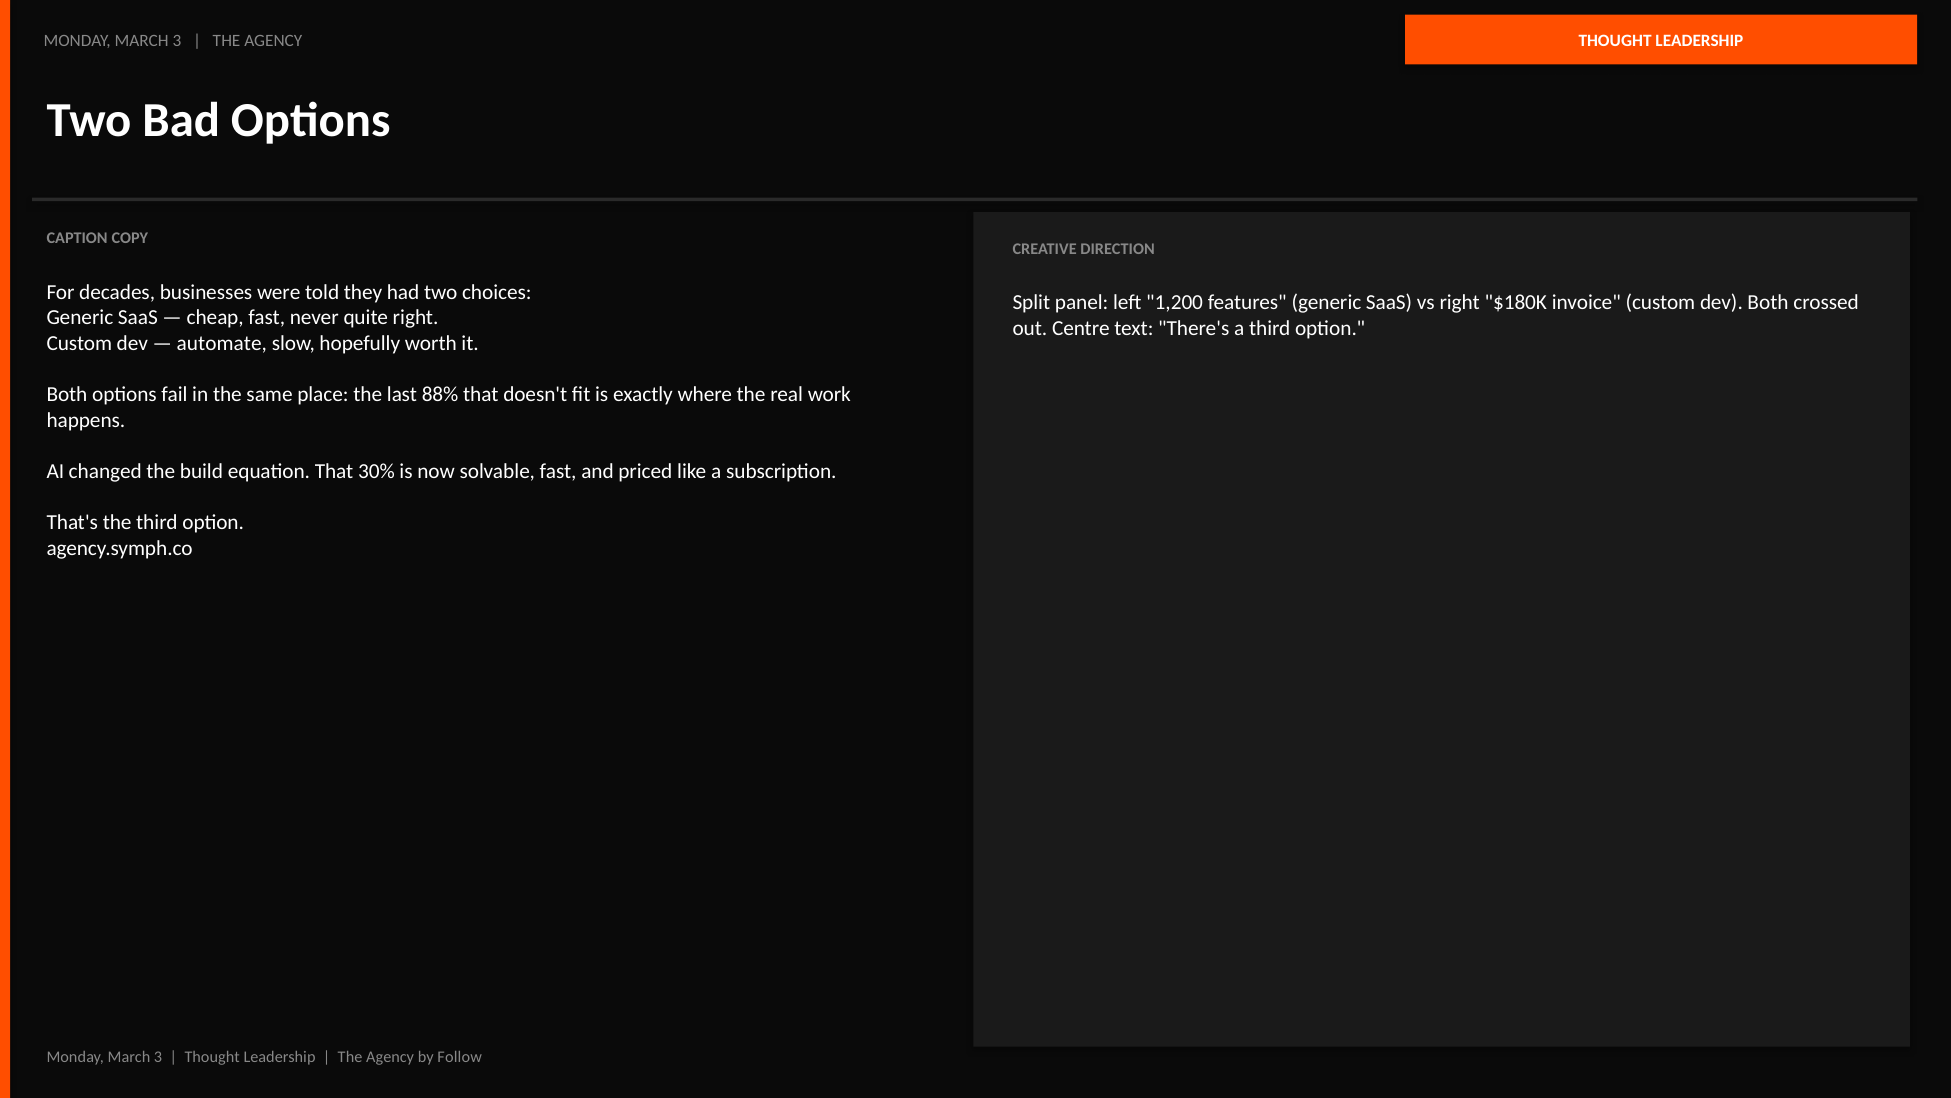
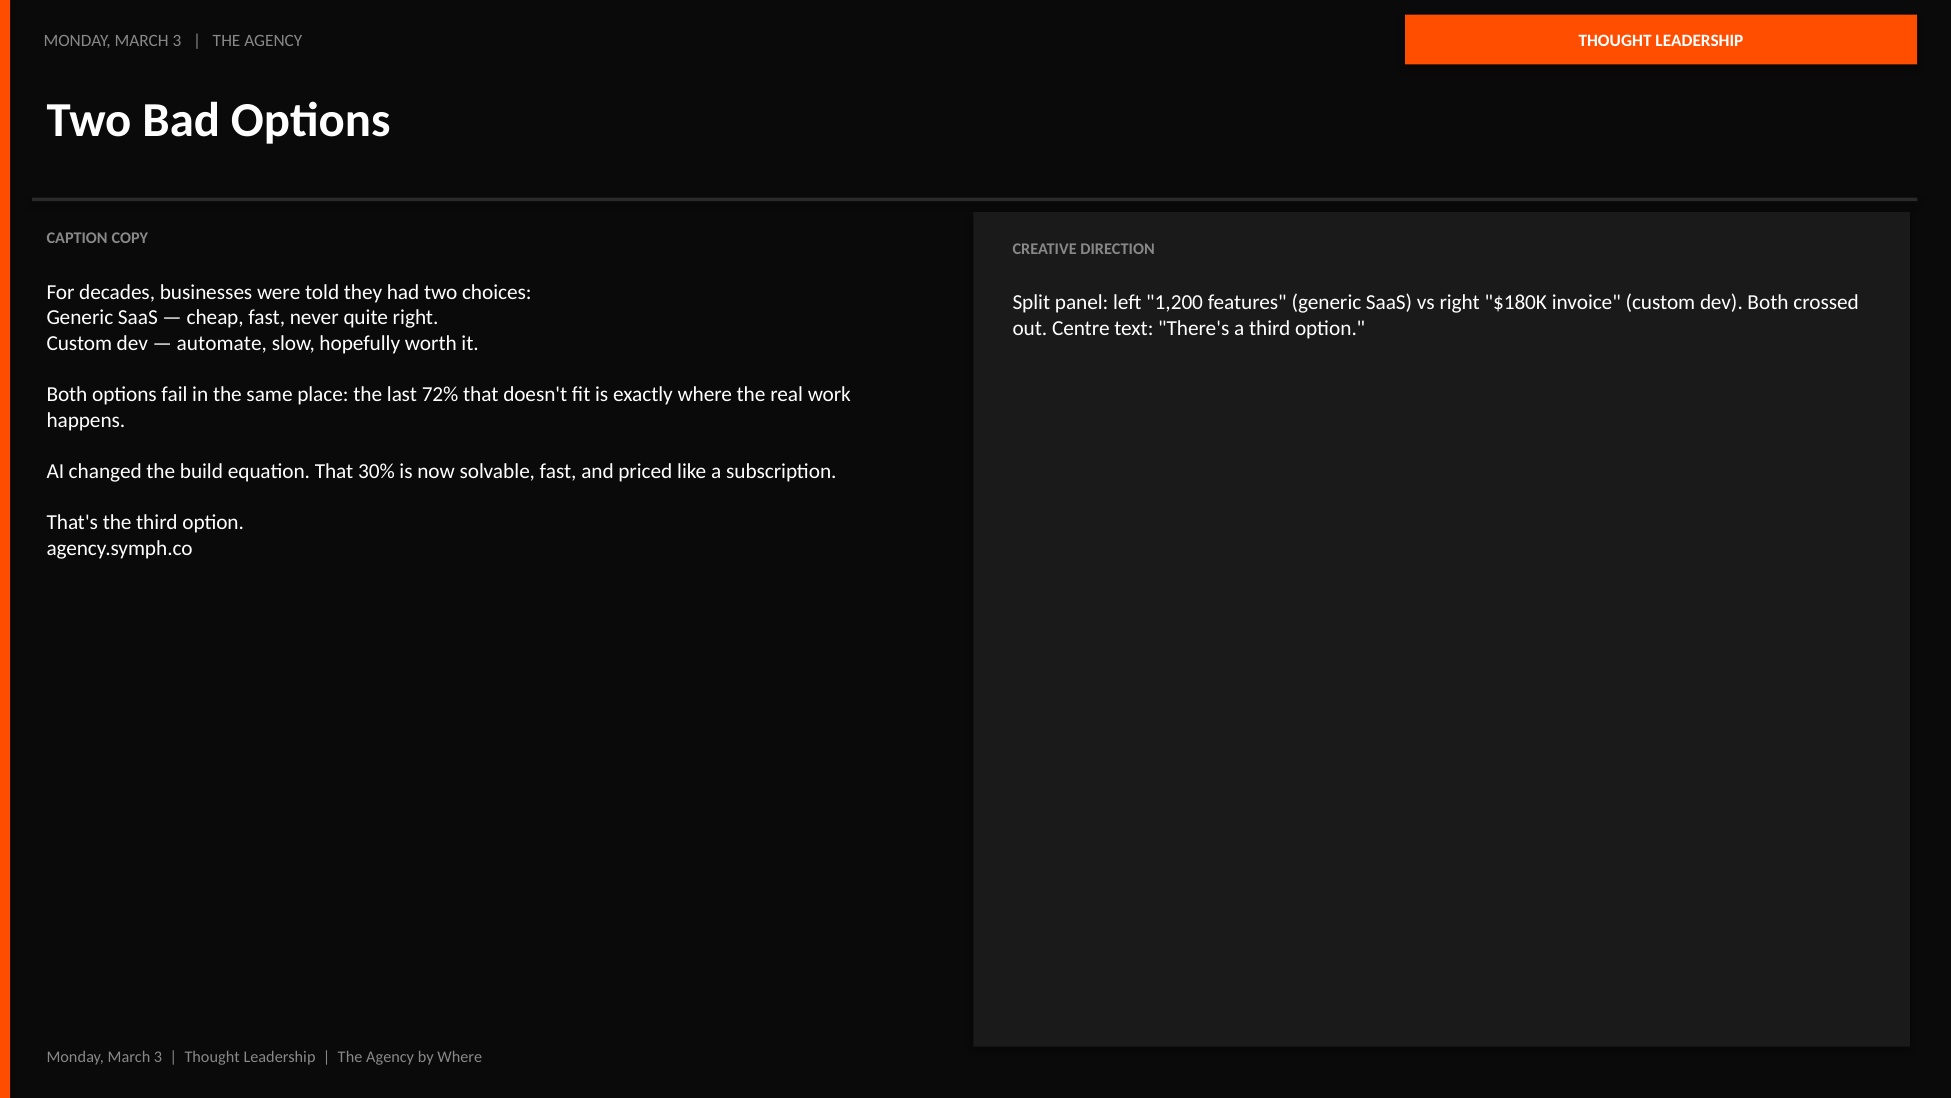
88%: 88% -> 72% (440, 395)
by Follow: Follow -> Where (460, 1057)
